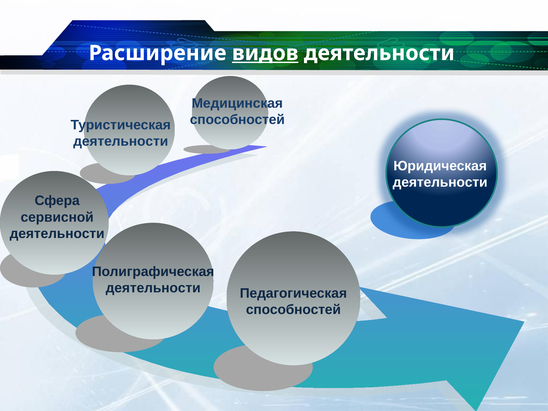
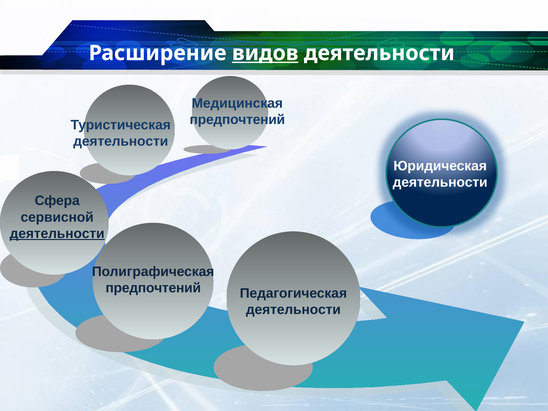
способностей: способностей -> предпочтений (237, 120)
деятельности underline: none -> present (57, 234)
деятельности: деятельности -> предпочтений (153, 288)
способностей: способностей -> деятельности (293, 310)
